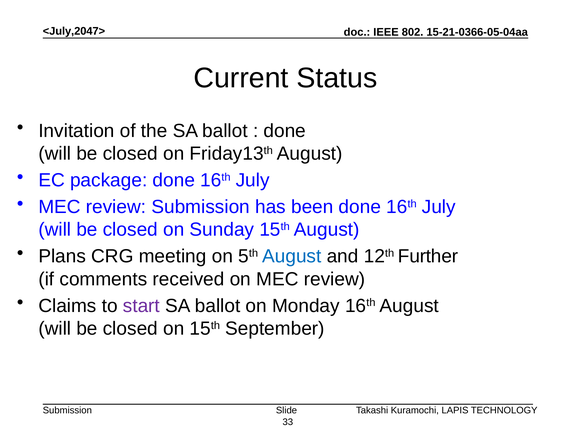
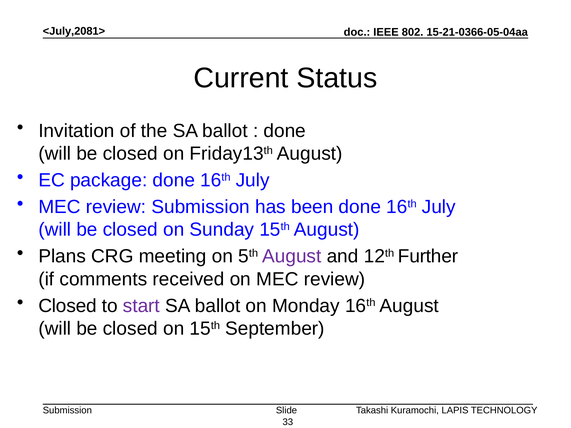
<July,2047>: <July,2047> -> <July,2081> (74, 31)
August colour: blue -> purple (292, 256)
Claims: Claims -> Closed (68, 306)
